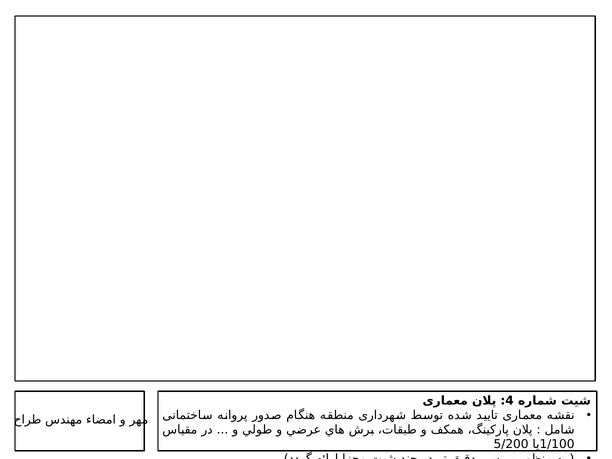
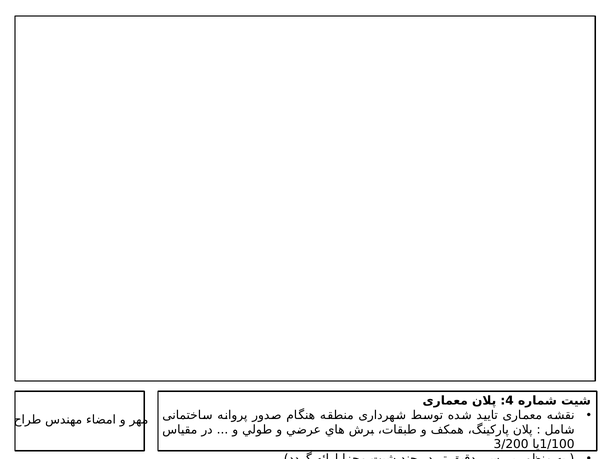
5/200: 5/200 -> 3/200 (511, 444)
